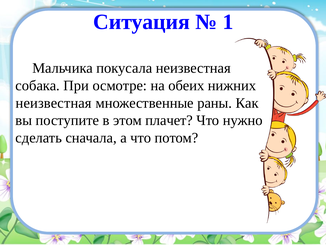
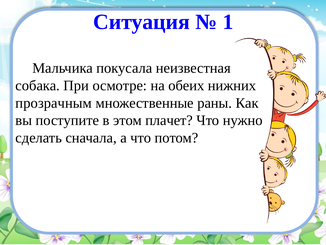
неизвестная: неизвестная -> прозрачным (54, 103)
